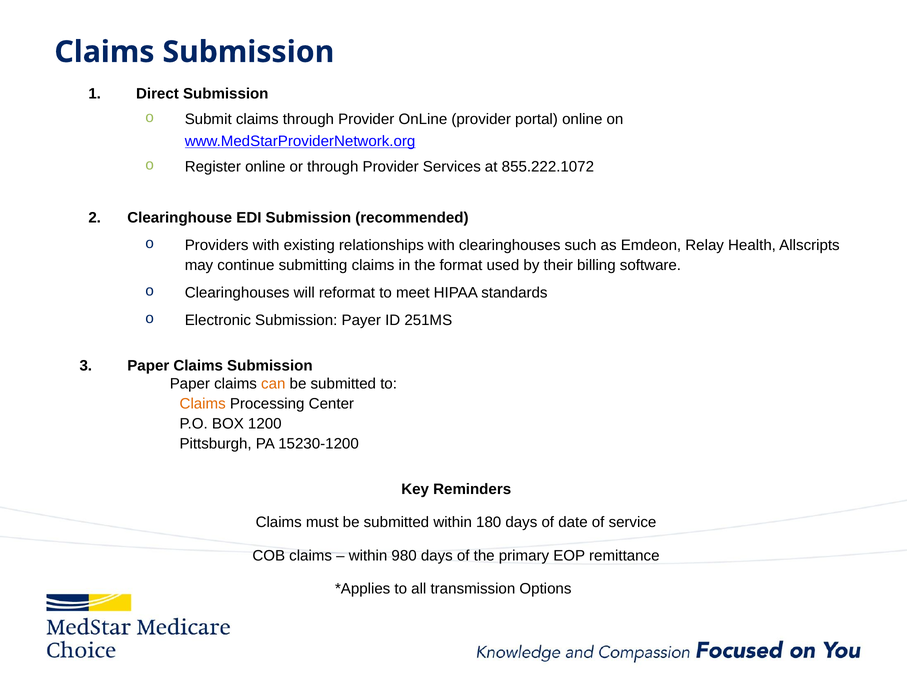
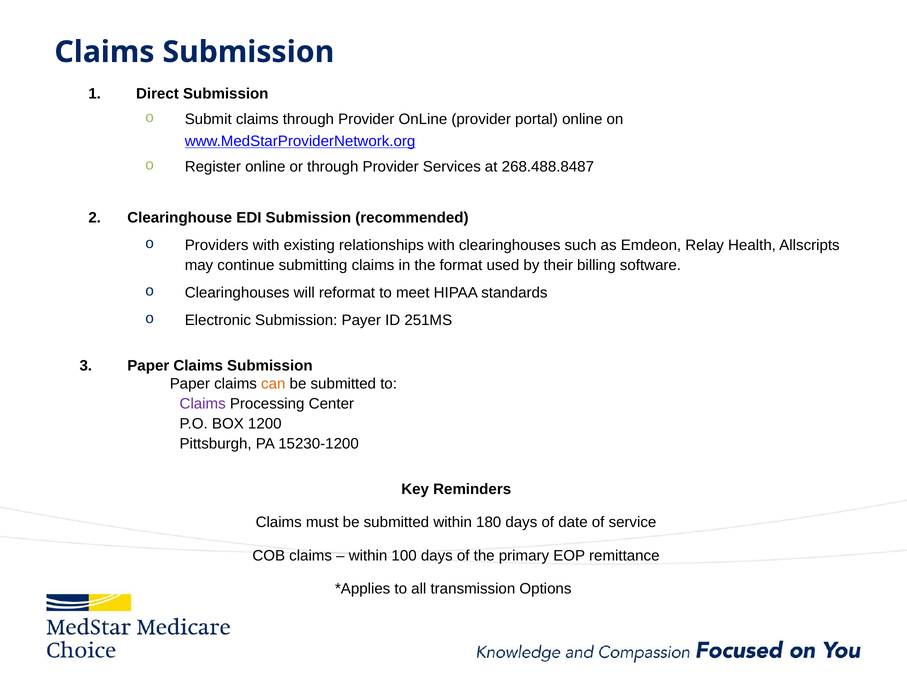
855.222.1072: 855.222.1072 -> 268.488.8487 (548, 167)
Claims colour: orange -> purple (203, 404)
980: 980 -> 100 (404, 556)
